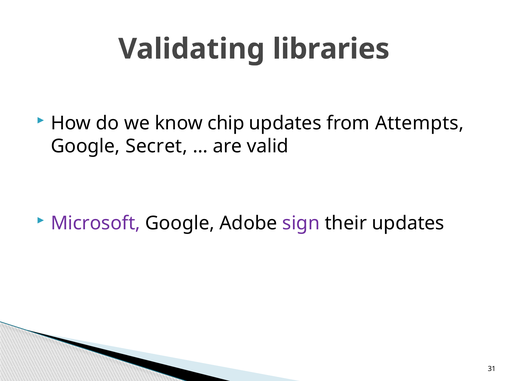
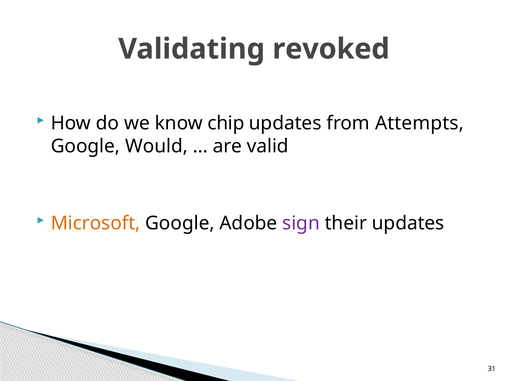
libraries: libraries -> revoked (331, 49)
Secret: Secret -> Would (156, 146)
Microsoft colour: purple -> orange (96, 223)
